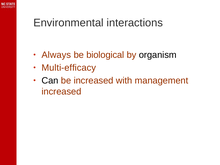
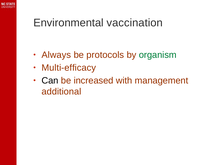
interactions: interactions -> vaccination (135, 23)
biological: biological -> protocols (105, 55)
organism colour: black -> green (158, 55)
increased: increased -> additional (61, 92)
